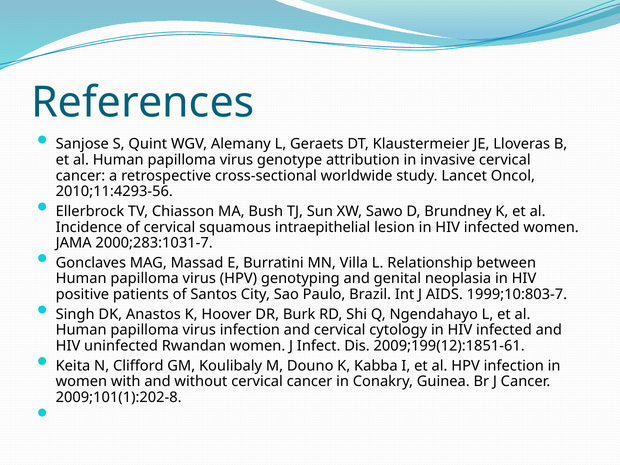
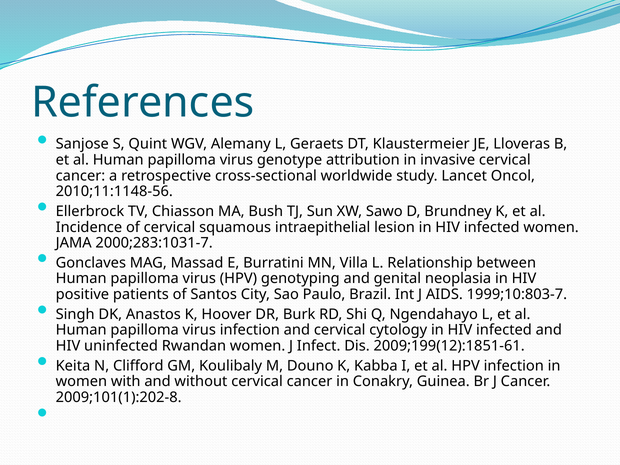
2010;11:4293-56: 2010;11:4293-56 -> 2010;11:1148-56 (114, 192)
